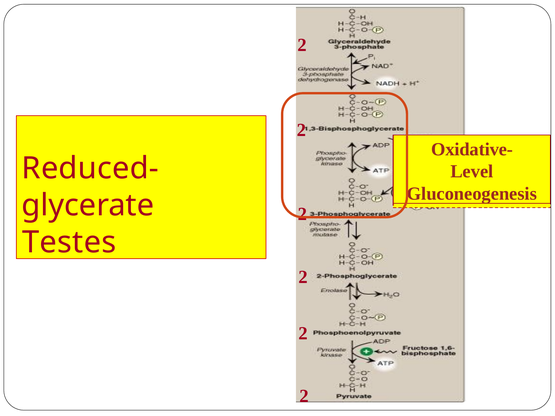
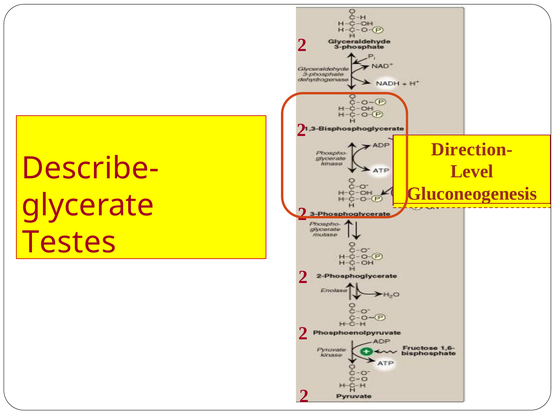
Oxidative-: Oxidative- -> Direction- (472, 149)
Reduced-: Reduced- -> Describe- (90, 169)
